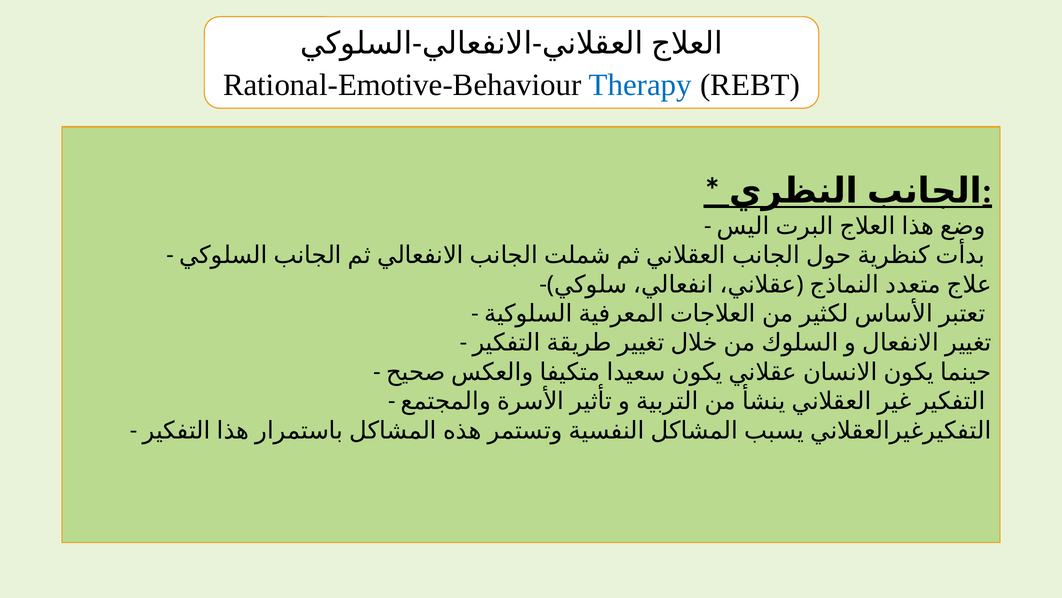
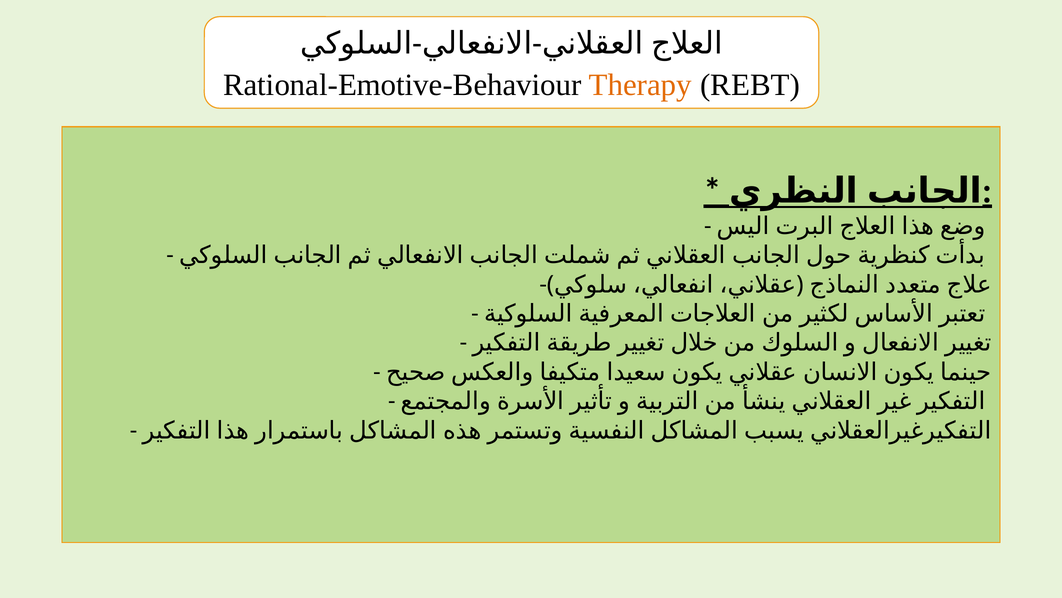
Therapy colour: blue -> orange (640, 85)
